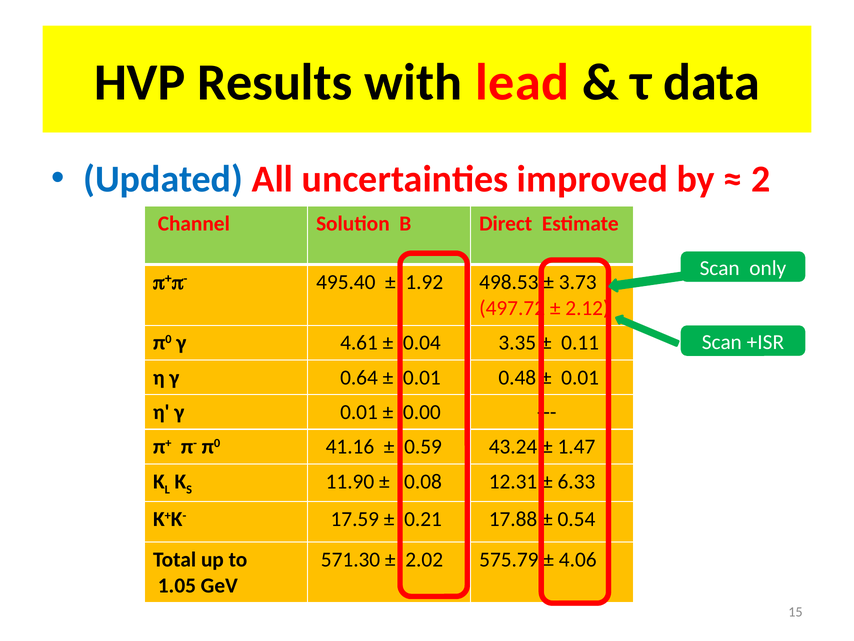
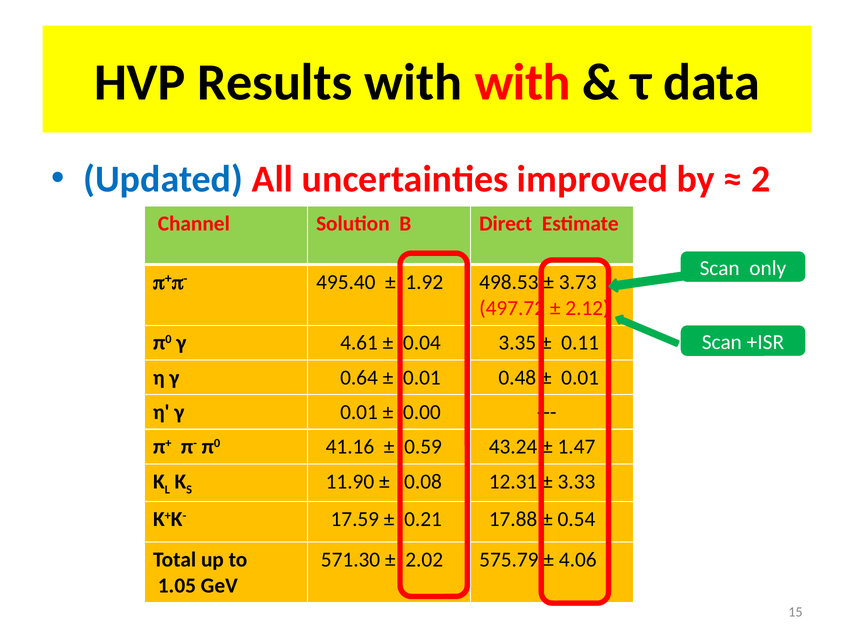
with lead: lead -> with (523, 83)
6.33: 6.33 -> 3.33 (576, 481)
